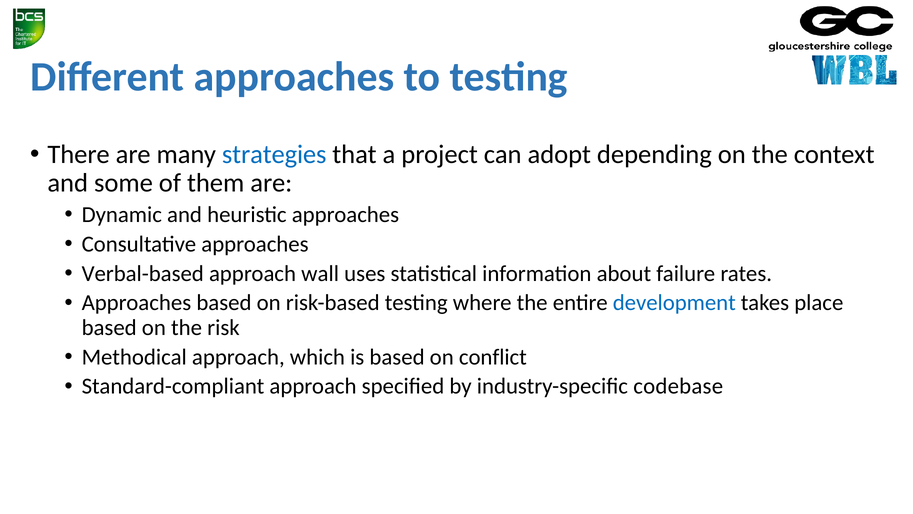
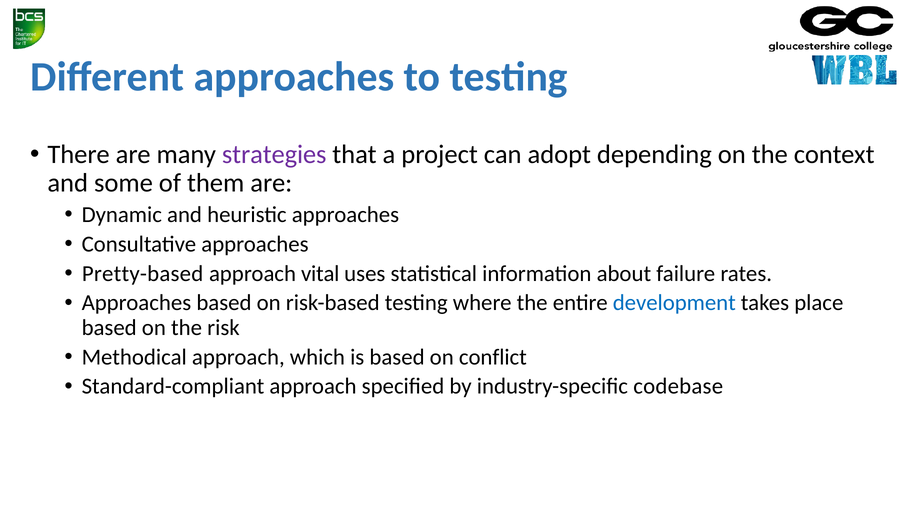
strategies colour: blue -> purple (274, 154)
Verbal-based: Verbal-based -> Pretty-based (143, 273)
wall: wall -> vital (320, 273)
